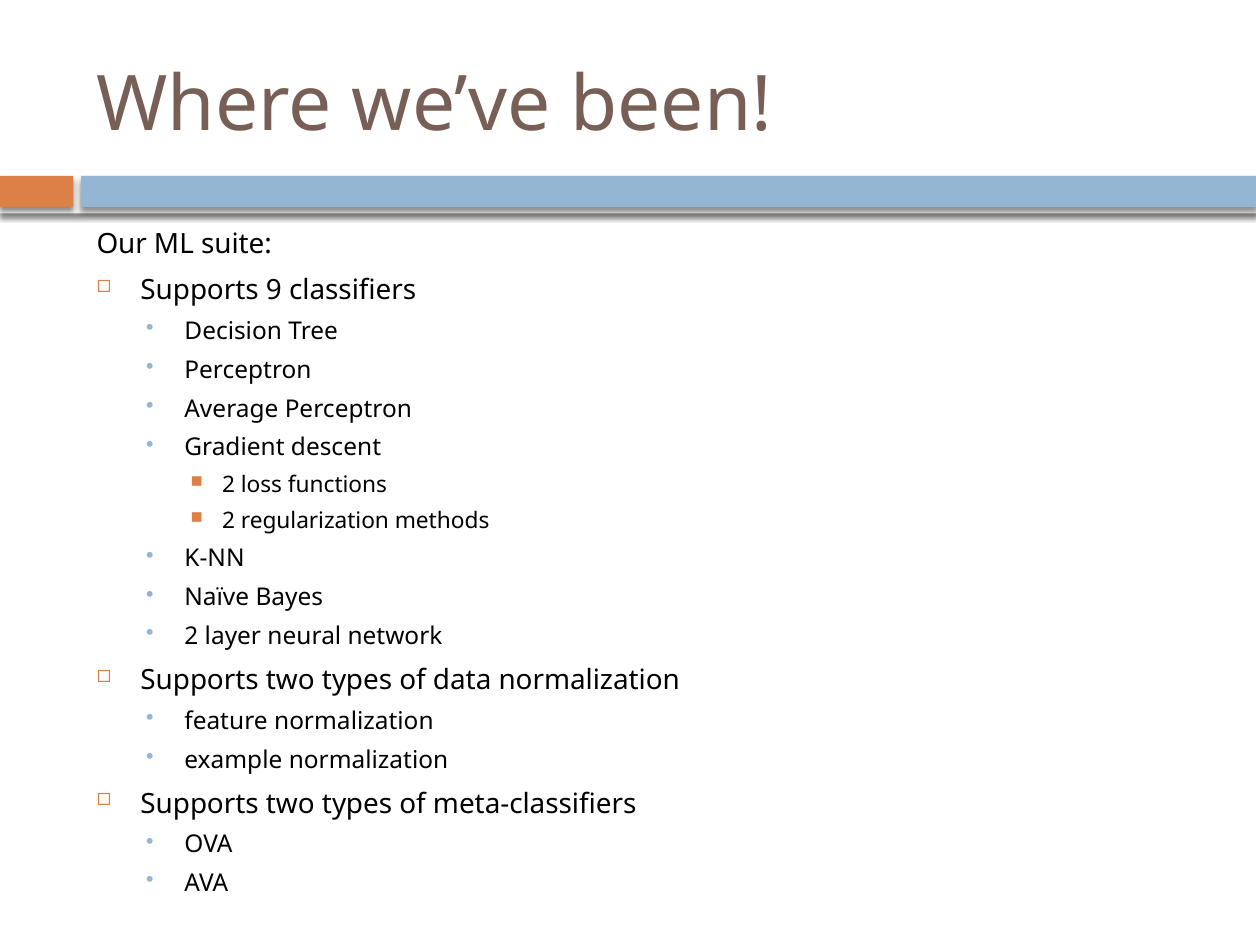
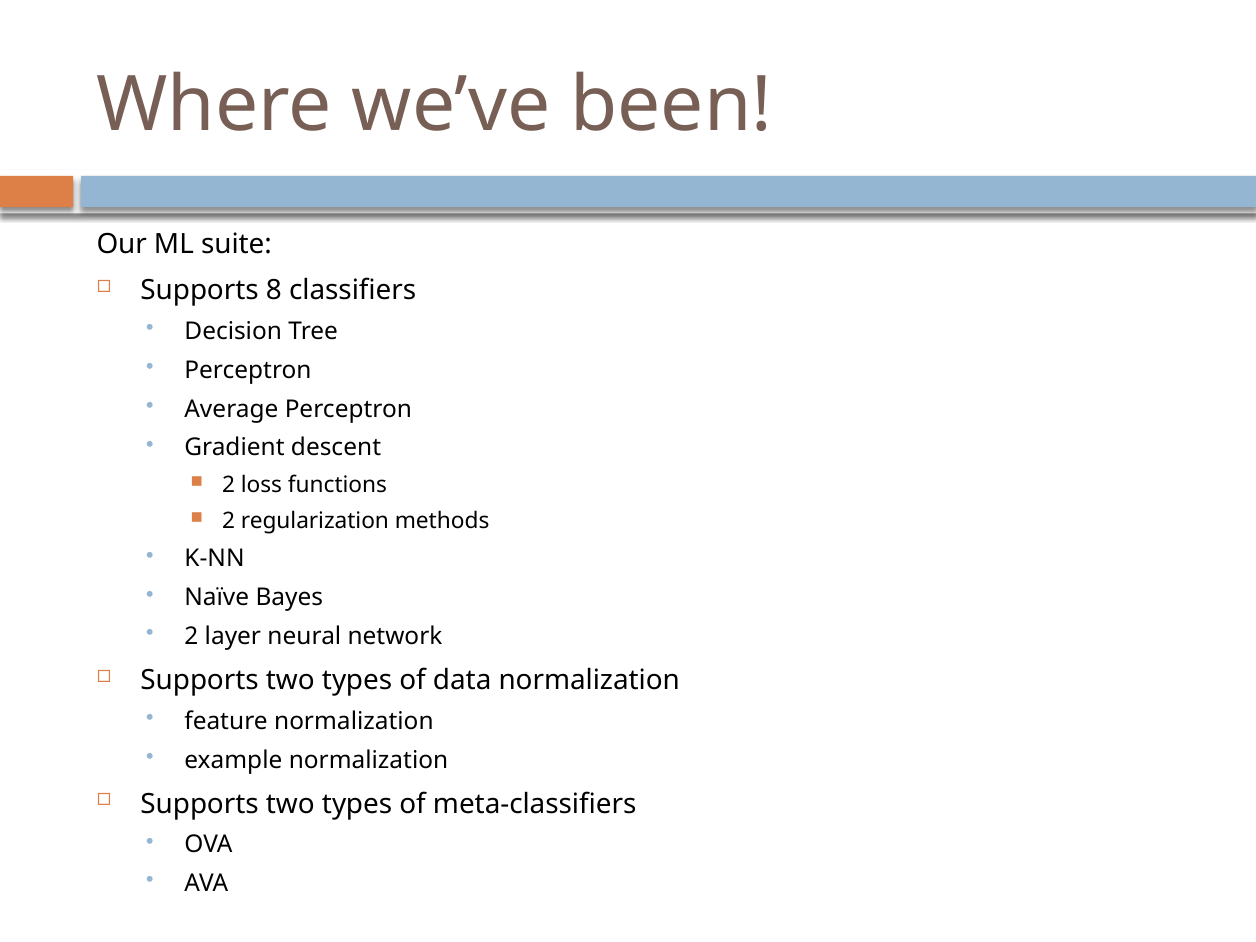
9: 9 -> 8 (274, 290)
